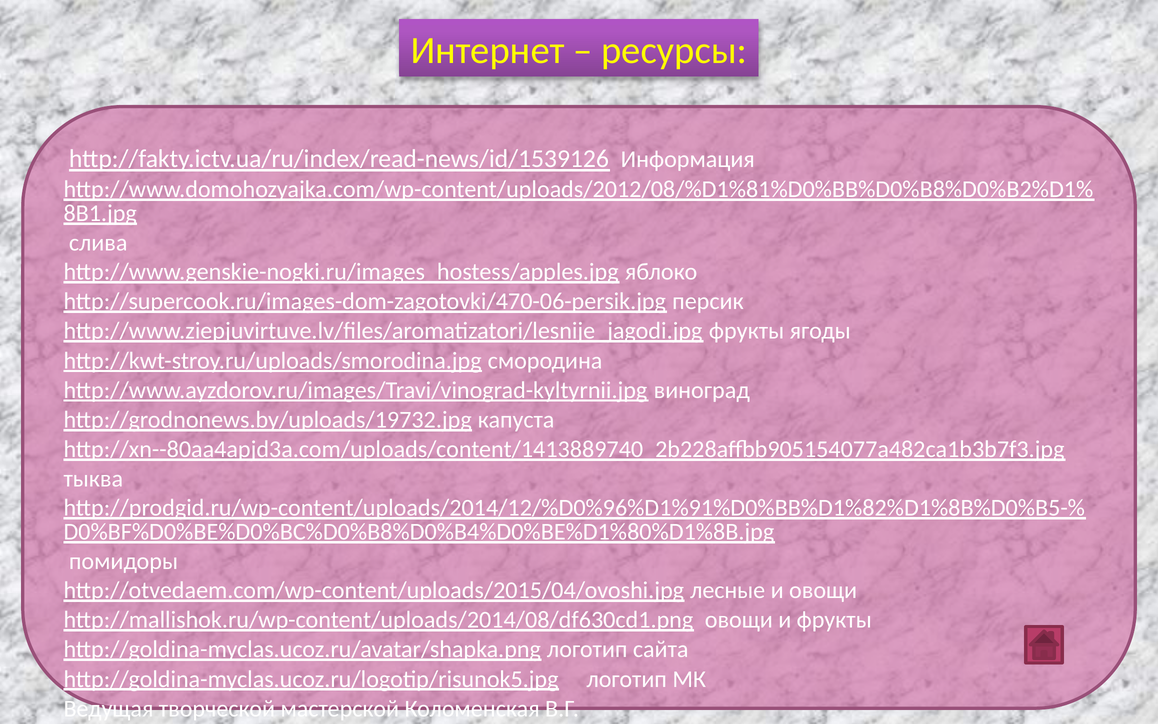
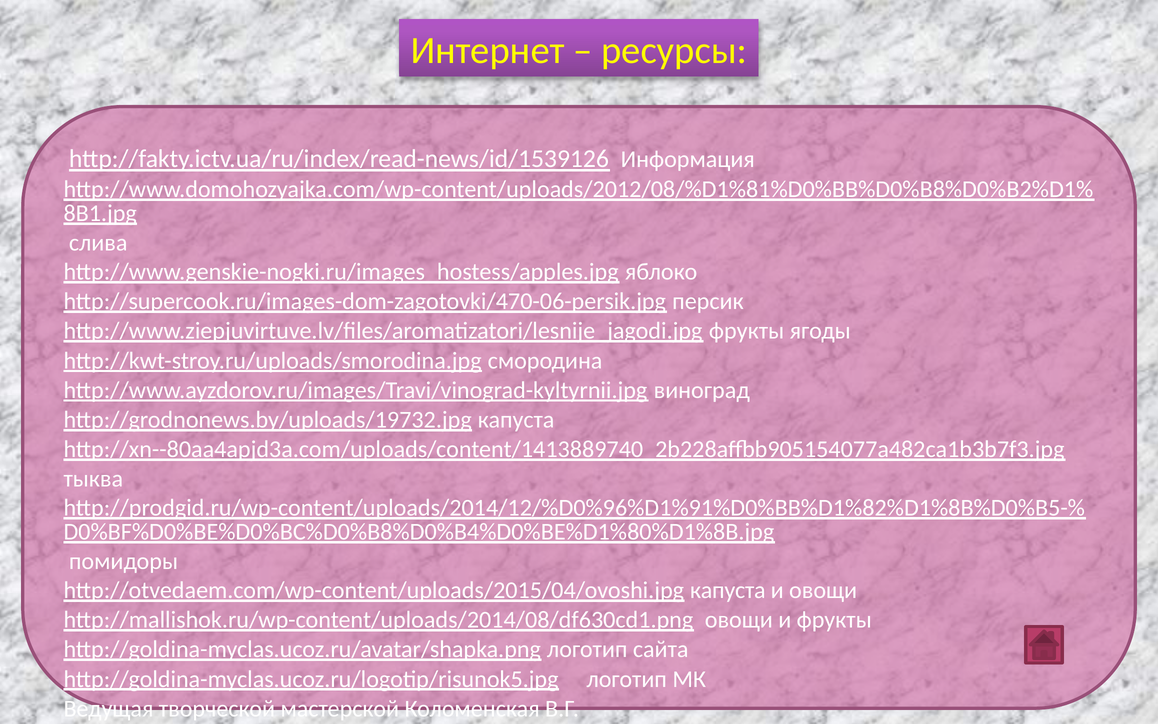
http://otvedaem.com/wp-content/uploads/2015/04/ovoshi.jpg лесные: лесные -> капуста (728, 590)
